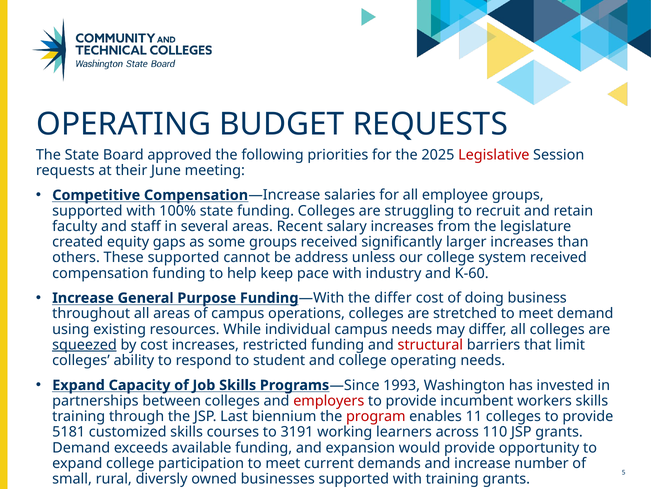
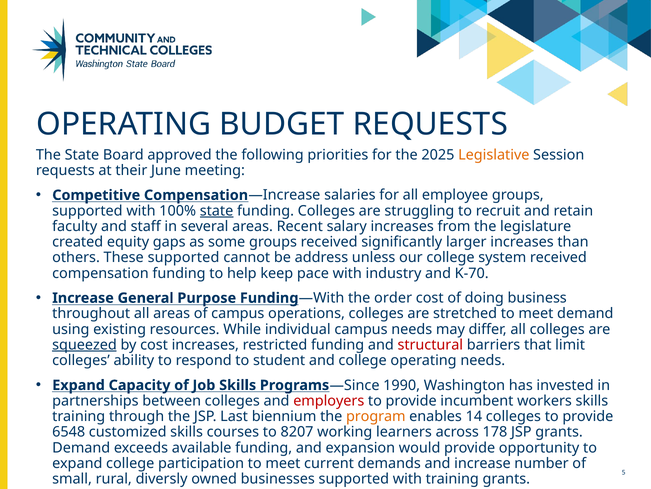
Legislative colour: red -> orange (494, 155)
state underline: none -> present (217, 210)
K-60: K-60 -> K-70 (472, 273)
the differ: differ -> order (393, 298)
1993: 1993 -> 1990 (402, 385)
program colour: red -> orange (376, 416)
11: 11 -> 14 (474, 416)
5181: 5181 -> 6548 (69, 432)
3191: 3191 -> 8207 (297, 432)
110: 110 -> 178 (495, 432)
